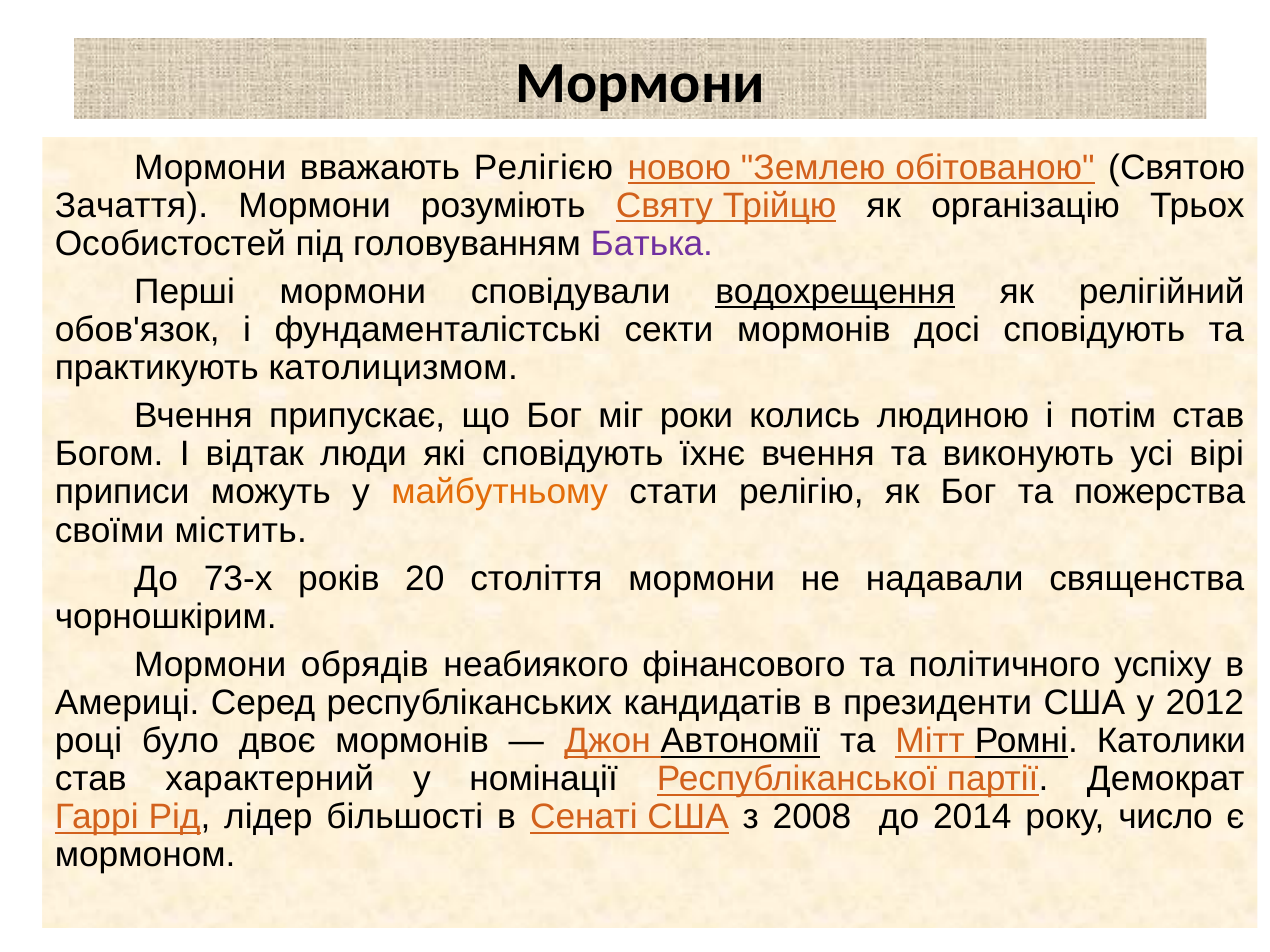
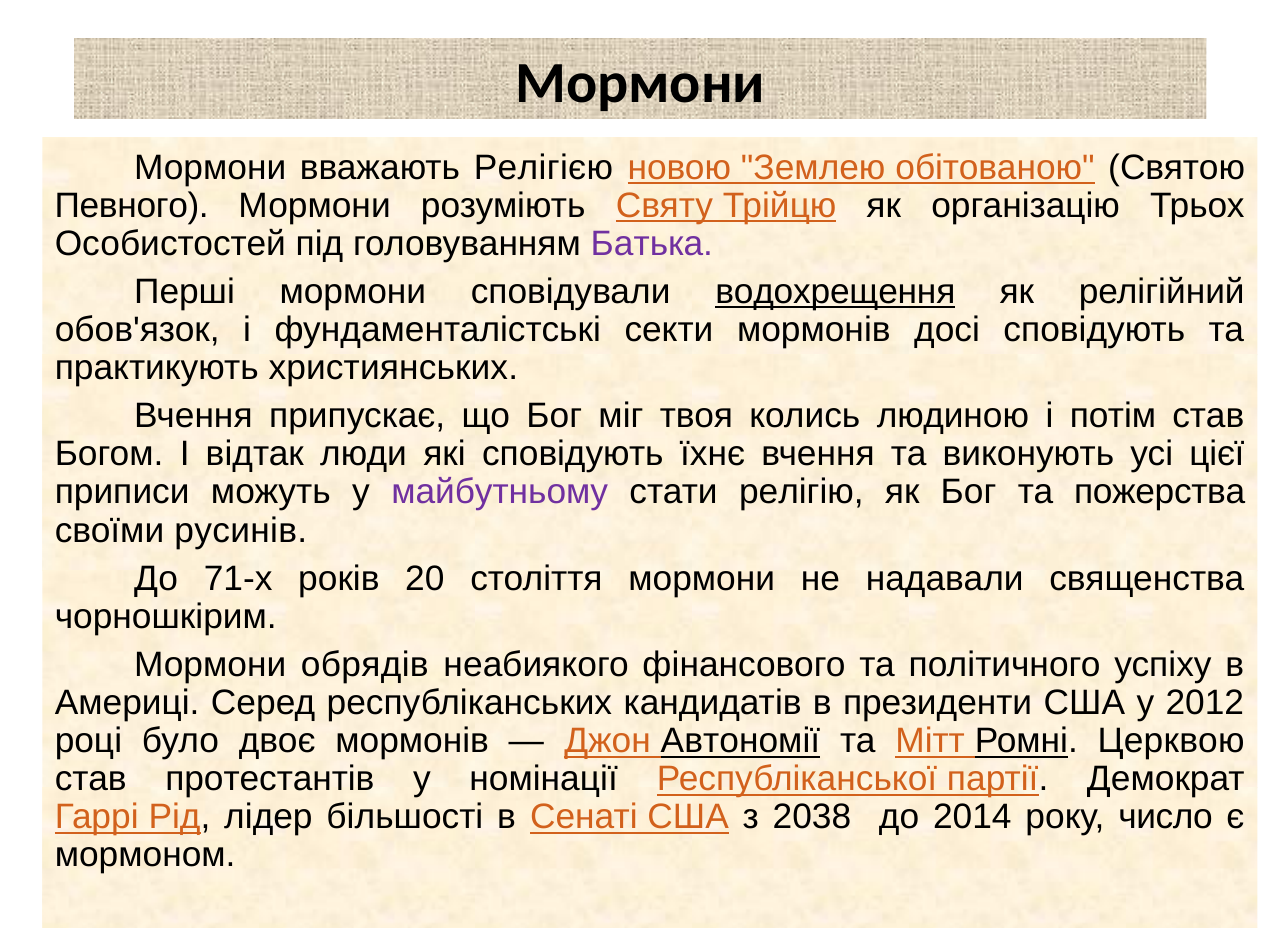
Зачаття: Зачаття -> Певного (132, 206)
католицизмом: католицизмом -> християнських (393, 368)
роки: роки -> твоя (696, 416)
вірі: вірі -> цієї (1217, 455)
майбутньому colour: orange -> purple (500, 493)
містить: містить -> русинів (241, 531)
73-х: 73-х -> 71-х (238, 579)
Католики: Католики -> Церквою (1171, 742)
характерний: характерний -> протестантів (270, 780)
2008: 2008 -> 2038 (812, 818)
